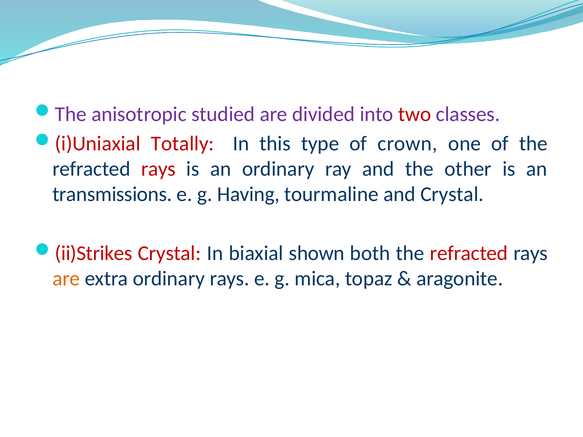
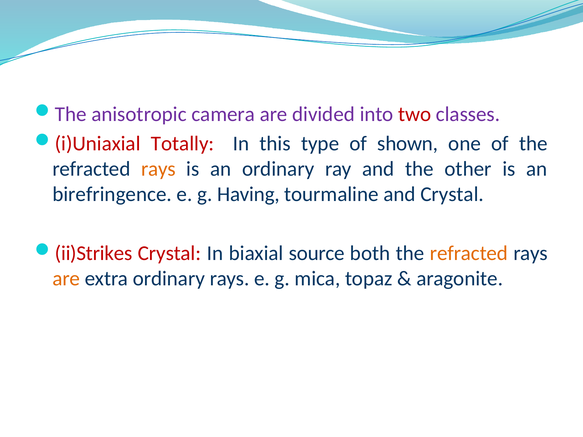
studied: studied -> camera (223, 114)
crown: crown -> shown (408, 144)
rays colour: red -> orange (158, 169)
transmissions: transmissions -> birefringence (112, 194)
shown: shown -> source (317, 253)
refracted colour: red -> orange (469, 253)
